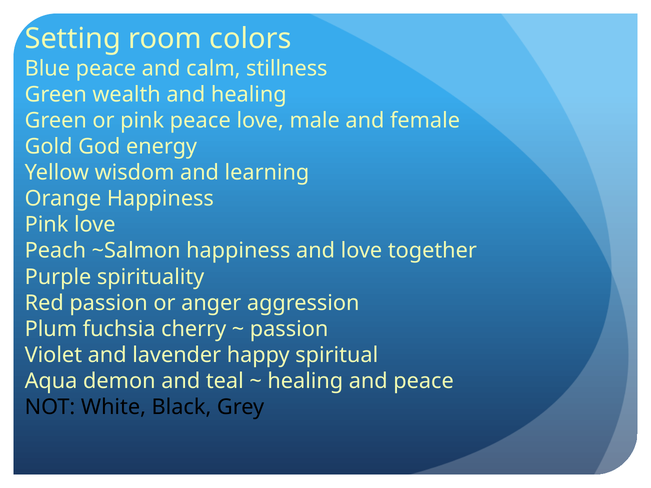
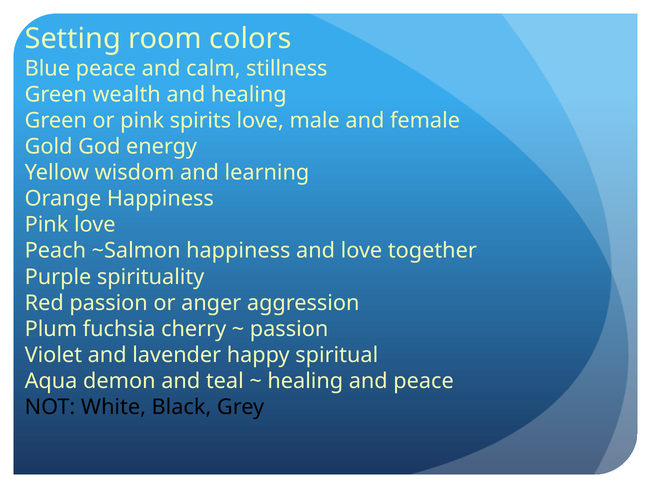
pink peace: peace -> spirits (200, 121)
